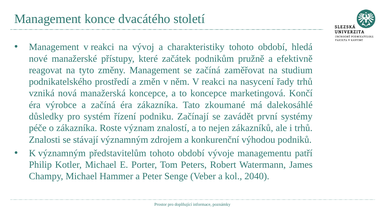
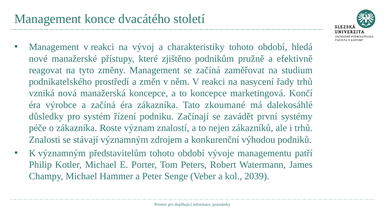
začátek: začátek -> zjištěno (176, 58)
2040: 2040 -> 2039 (257, 176)
